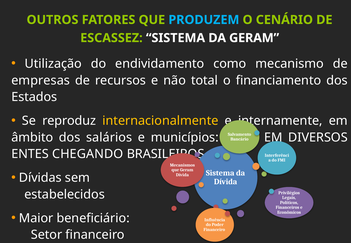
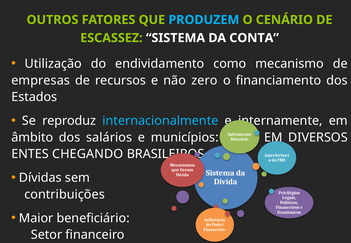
DA GERAM: GERAM -> CONTA (254, 38)
total: total -> zero (204, 80)
internacionalmente colour: yellow -> light blue (160, 121)
estabelecidos: estabelecidos -> contribuições (65, 194)
